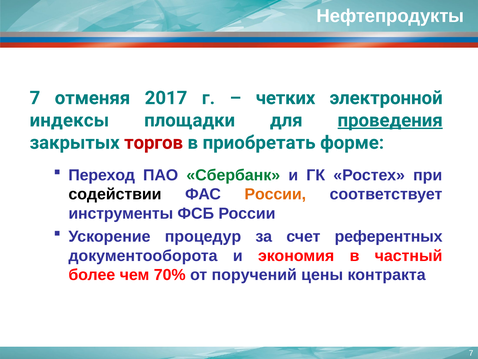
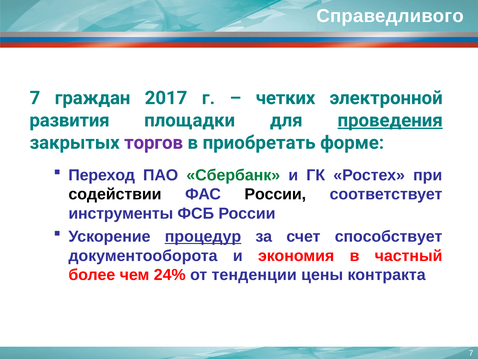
Нефтепродукты: Нефтепродукты -> Справедливого (390, 16)
отменяя: отменяя -> граждан (93, 98)
индексы: индексы -> развития (70, 120)
торгов colour: red -> purple (154, 142)
России colour: orange -> black (275, 194)
процедур underline: none -> present (203, 236)
референтных: референтных -> способствует (389, 236)
70%: 70% -> 24% (170, 275)
поручений: поручений -> тенденции (254, 275)
